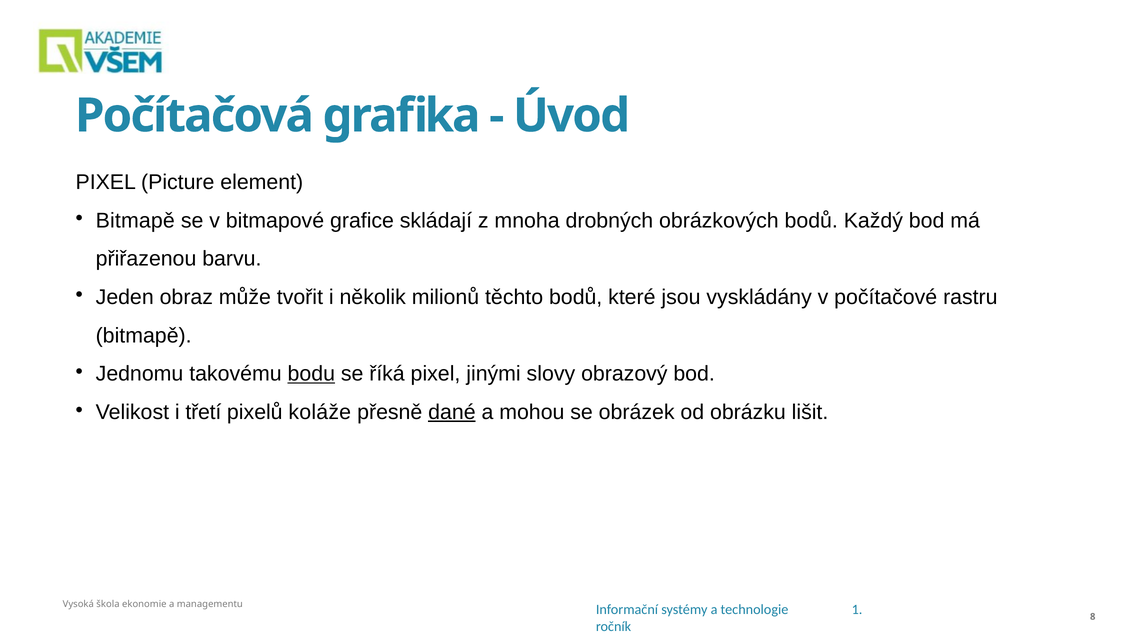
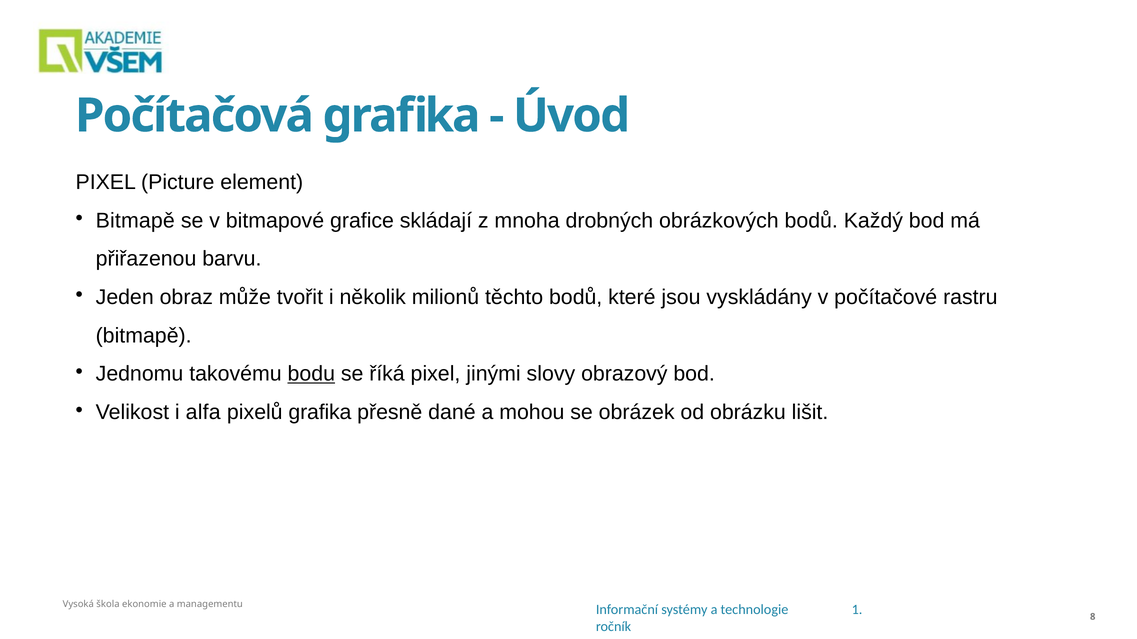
třetí: třetí -> alfa (203, 413)
pixelů koláže: koláže -> grafika (320, 413)
dané underline: present -> none (452, 413)
